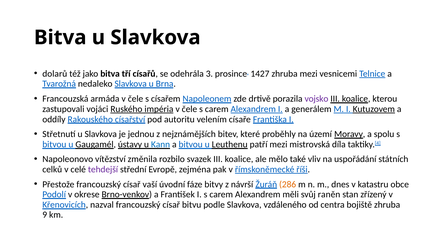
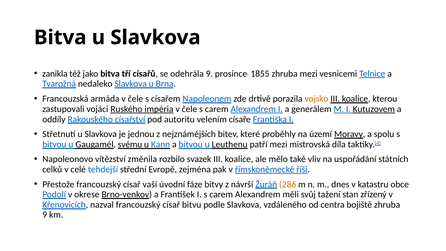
dolarů: dolarů -> zanikla (55, 74)
odehrála 3: 3 -> 9 (209, 74)
1427: 1427 -> 1855 (260, 74)
vojsko colour: purple -> orange (316, 99)
ústavy: ústavy -> svému (130, 144)
tehdejší colour: purple -> blue (103, 169)
raněn: raněn -> tažení (329, 194)
